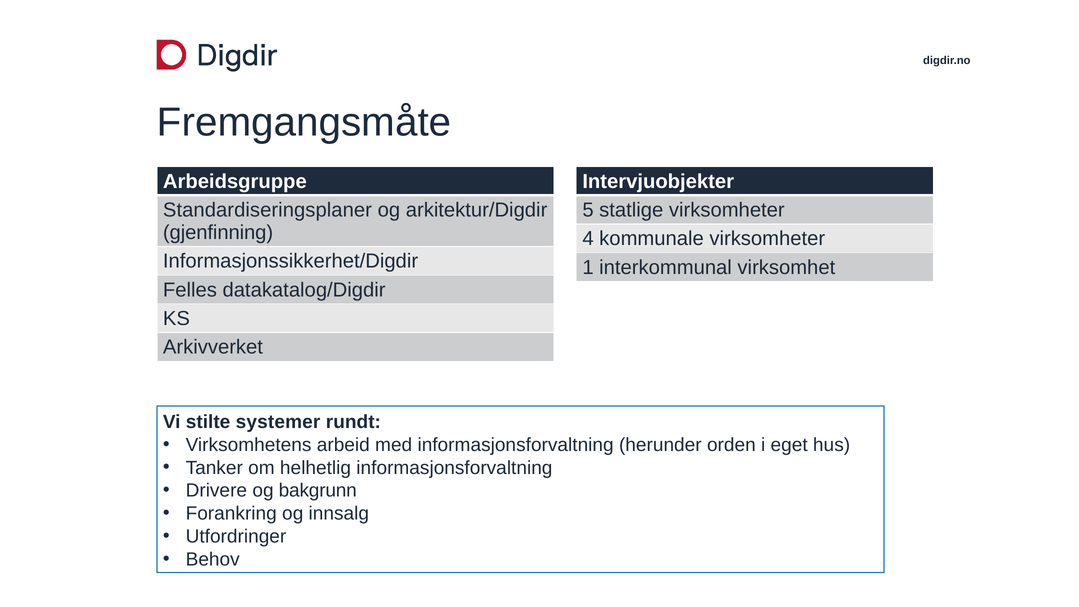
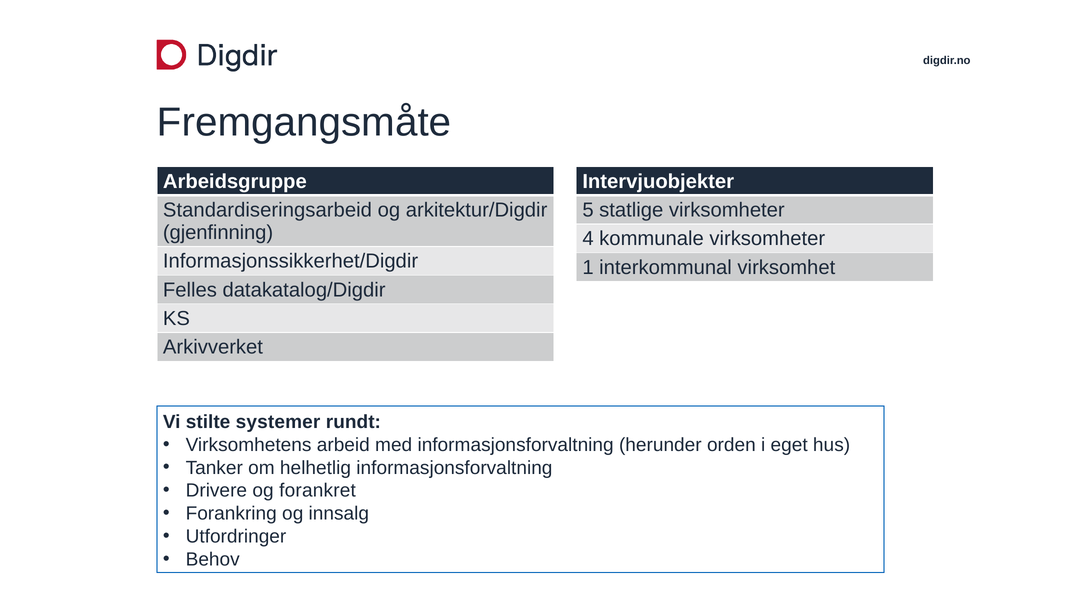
Standardiseringsplaner: Standardiseringsplaner -> Standardiseringsarbeid (267, 210)
bakgrunn: bakgrunn -> forankret (318, 491)
